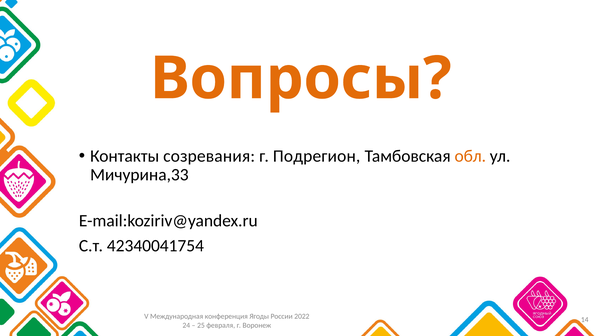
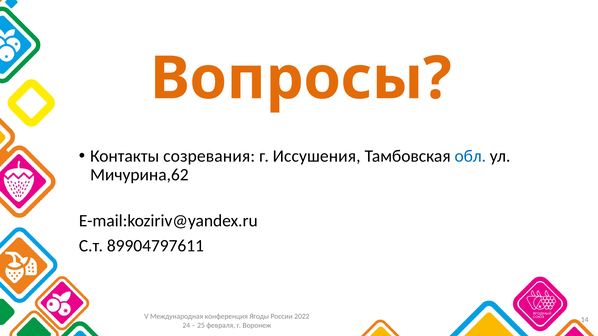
Подрегион: Подрегион -> Иссушения (317, 156)
обл colour: orange -> blue (470, 156)
Мичурина,33: Мичурина,33 -> Мичурина,62 (139, 175)
42340041754: 42340041754 -> 89904797611 (155, 246)
